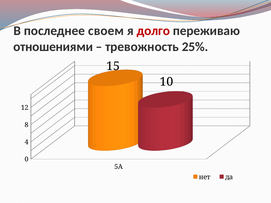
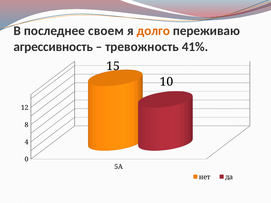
долго colour: red -> orange (153, 31)
отношениями: отношениями -> агрессивность (53, 47)
25%: 25% -> 41% (195, 47)
